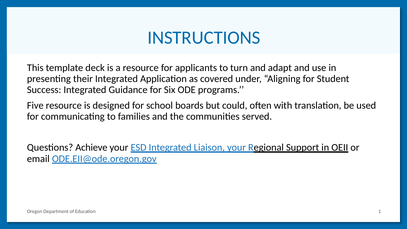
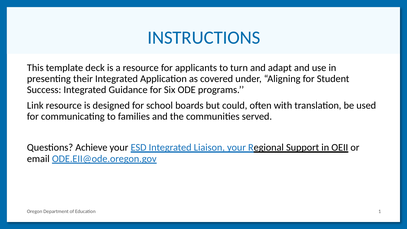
Five: Five -> Link (35, 105)
